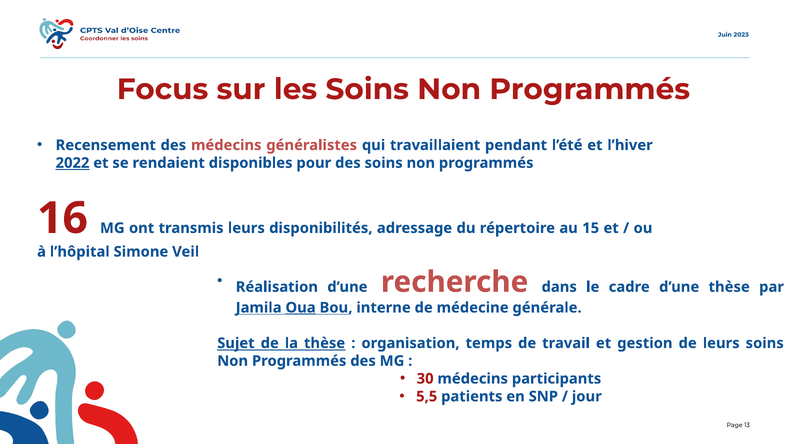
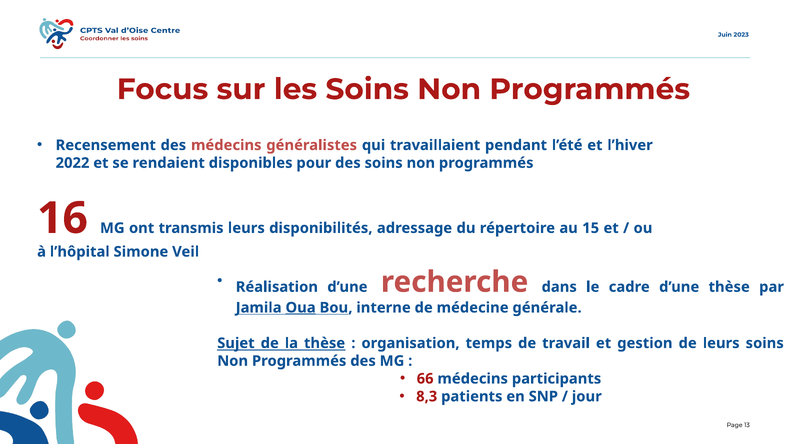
2022 underline: present -> none (73, 163)
30: 30 -> 66 (425, 379)
5,5: 5,5 -> 8,3 (427, 397)
